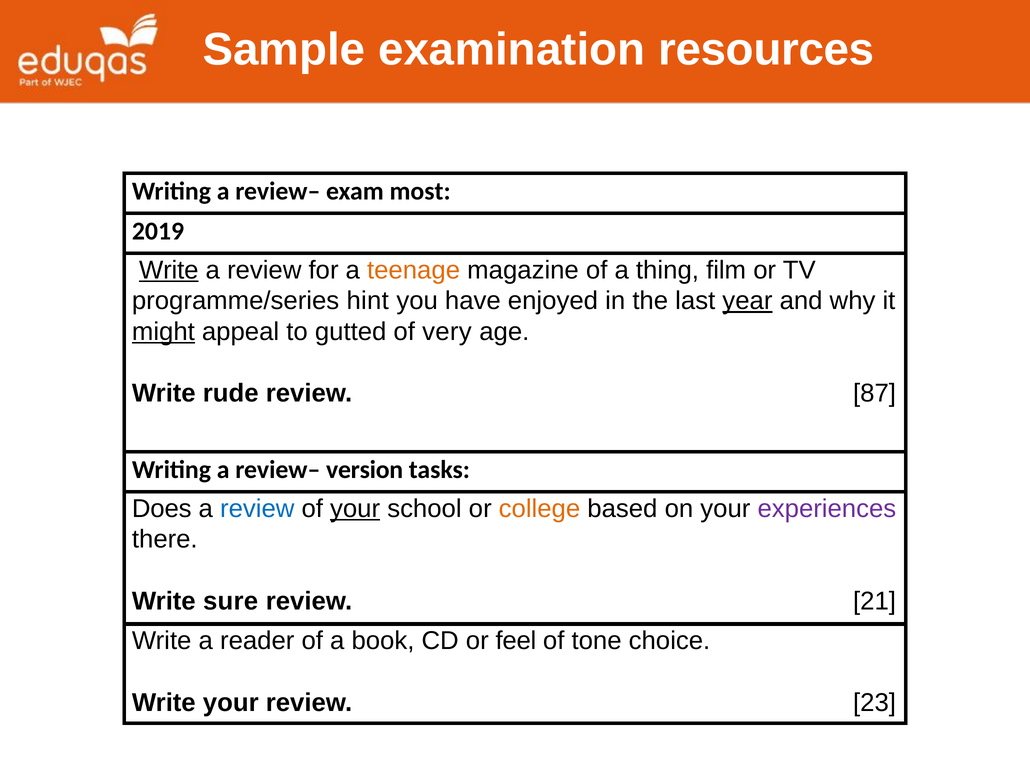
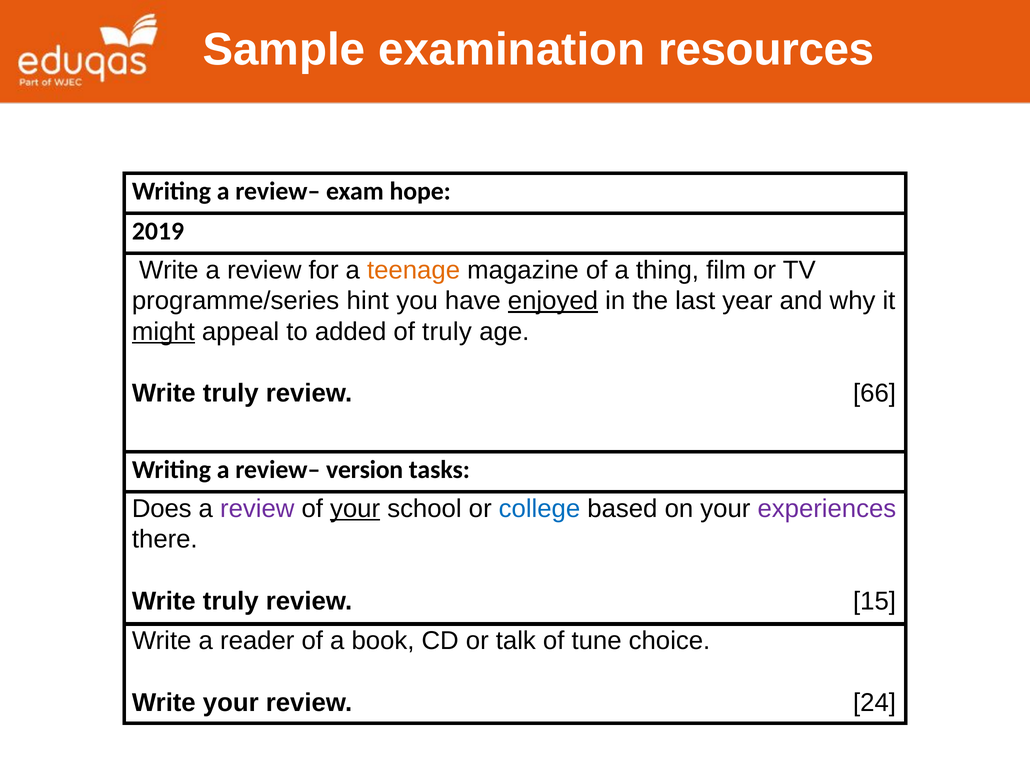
most: most -> hope (420, 191)
Write underline: present -> none (169, 270)
enjoyed underline: none -> present (553, 301)
year underline: present -> none (747, 301)
gutted: gutted -> added (351, 332)
of very: very -> truly (447, 332)
rude: rude -> truly (231, 393)
87: 87 -> 66 (875, 393)
review colour: blue -> purple (257, 508)
college colour: orange -> blue (539, 508)
sure: sure -> truly (231, 601)
21: 21 -> 15 (875, 601)
feel: feel -> talk (516, 640)
tone: tone -> tune (597, 640)
23: 23 -> 24 (875, 702)
